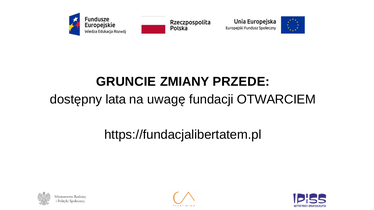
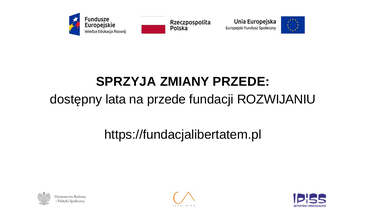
GRUNCIE: GRUNCIE -> SPRZYJA (126, 82)
na uwagę: uwagę -> przede (166, 99)
OTWARCIEM: OTWARCIEM -> ROZWIJANIU (276, 99)
